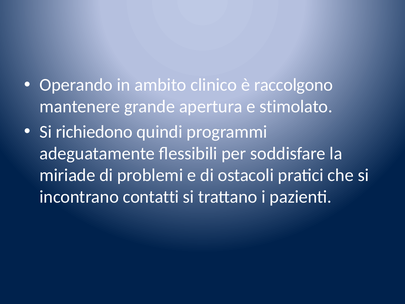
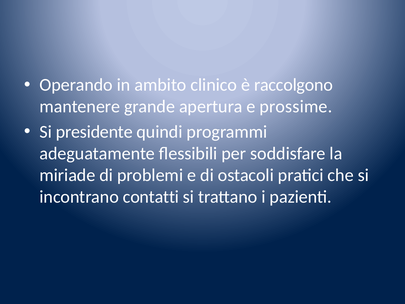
stimolato: stimolato -> prossime (296, 107)
richiedono: richiedono -> presidente (94, 132)
